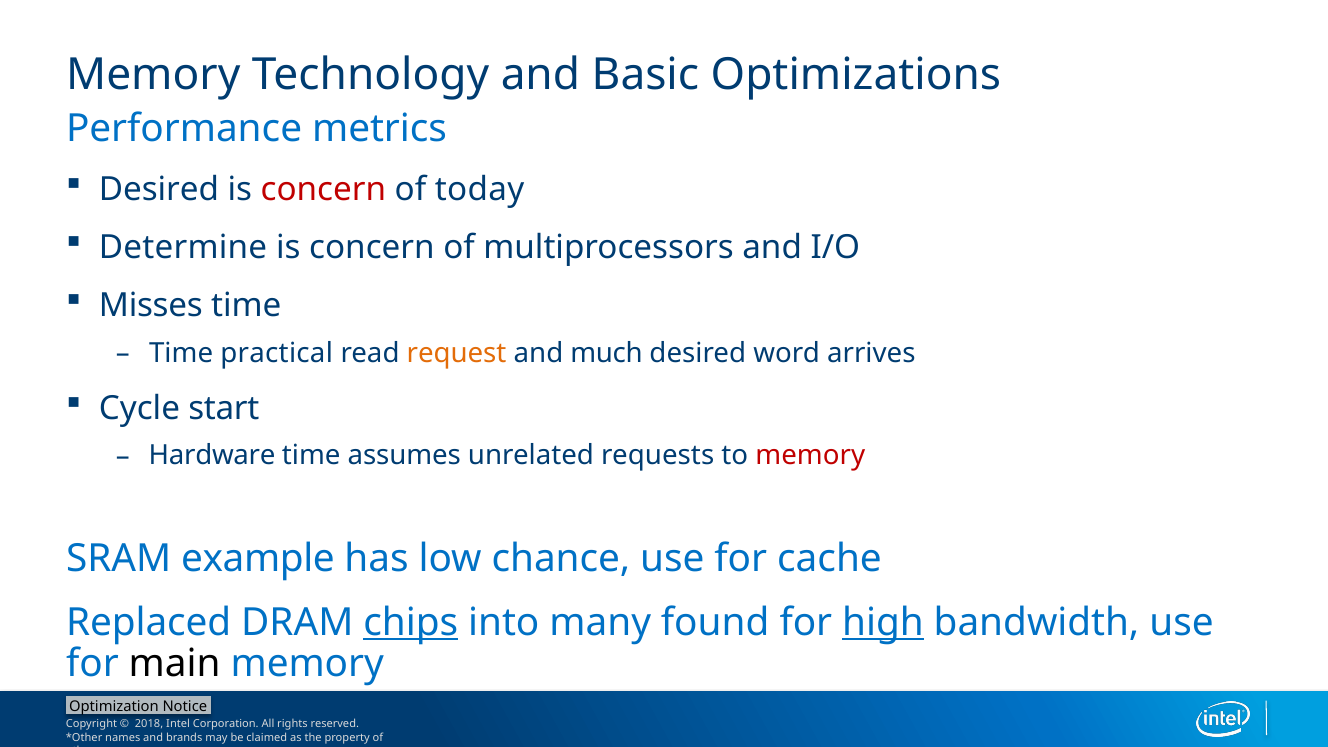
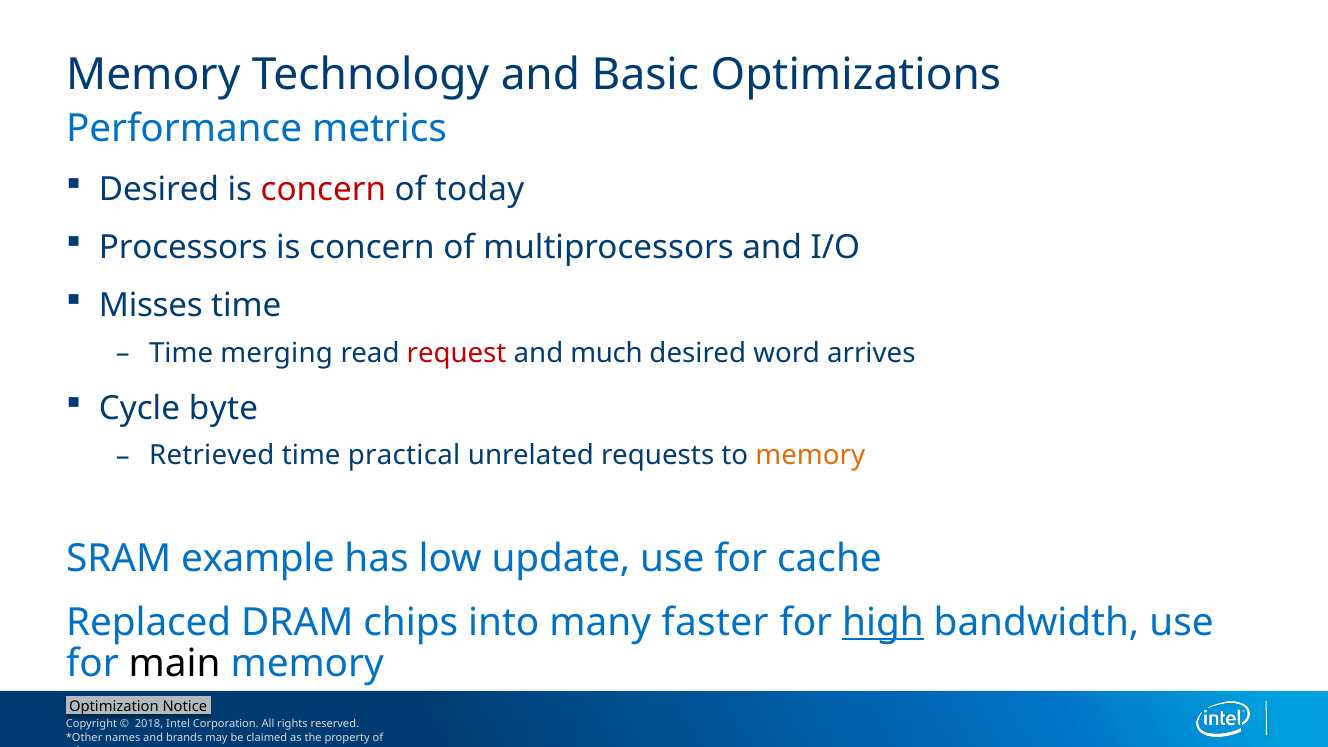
Determine: Determine -> Processors (183, 248)
practical: practical -> merging (277, 353)
request colour: orange -> red (457, 353)
start: start -> byte (224, 408)
Hardware: Hardware -> Retrieved (212, 456)
assumes: assumes -> practical (404, 456)
memory colour: red -> orange (810, 456)
chance: chance -> update (561, 558)
chips underline: present -> none (411, 622)
found: found -> faster (715, 622)
